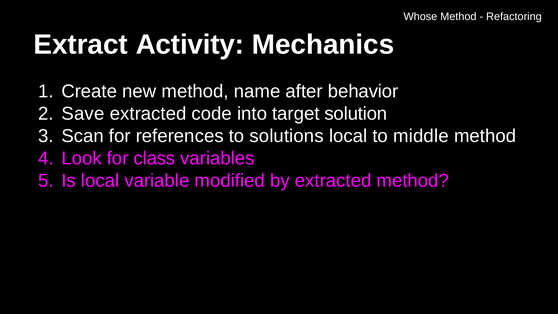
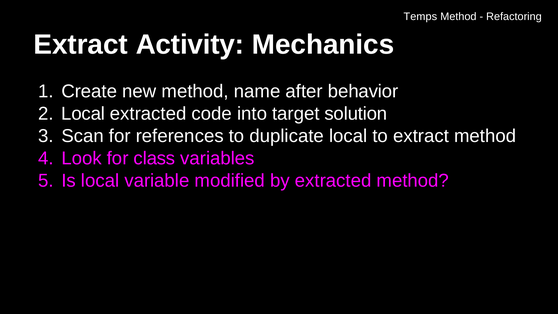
Whose: Whose -> Temps (420, 17)
Save: Save -> Local (83, 114)
solutions: solutions -> duplicate (287, 136)
to middle: middle -> extract (421, 136)
